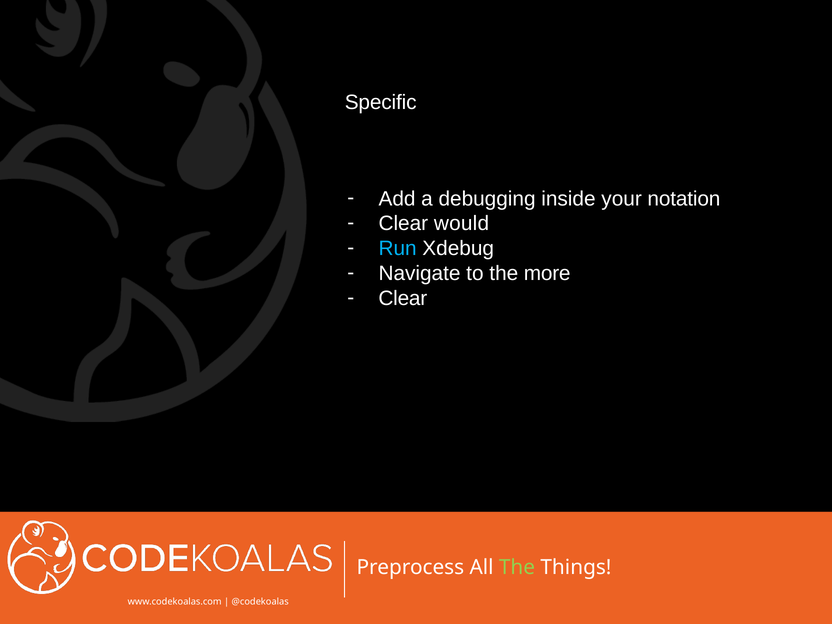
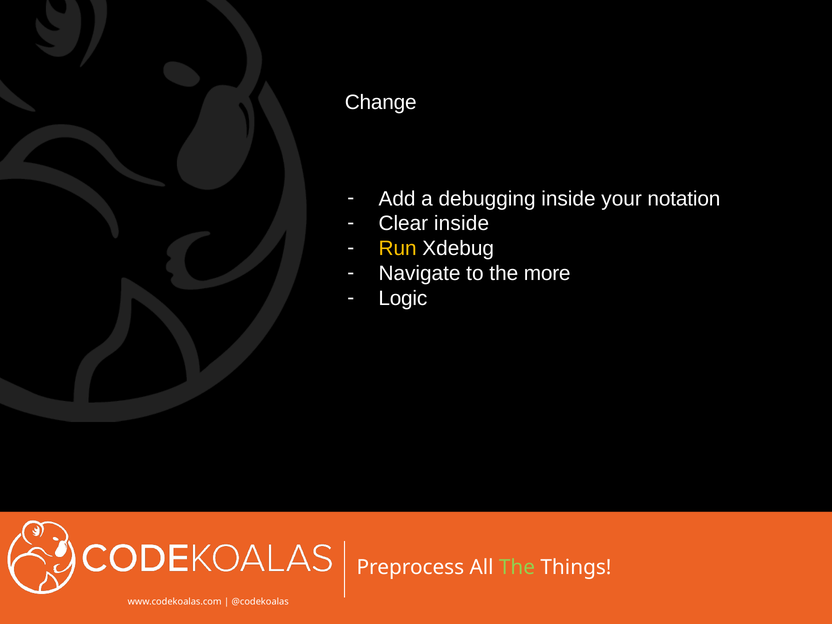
Specific: Specific -> Change (381, 103)
Clear would: would -> inside (462, 224)
Run colour: light blue -> yellow (398, 249)
Clear: Clear -> Logic (403, 298)
